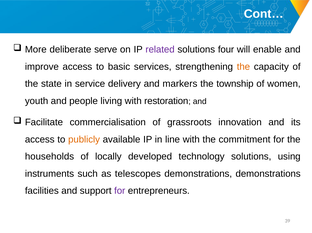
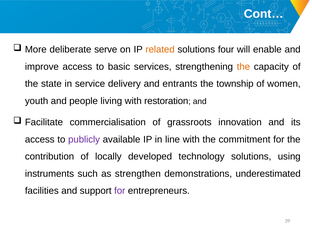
related colour: purple -> orange (160, 50)
markers: markers -> entrants (180, 84)
publicly colour: orange -> purple (84, 140)
households: households -> contribution (50, 157)
telescopes: telescopes -> strengthen (138, 174)
demonstrations demonstrations: demonstrations -> underestimated (268, 174)
